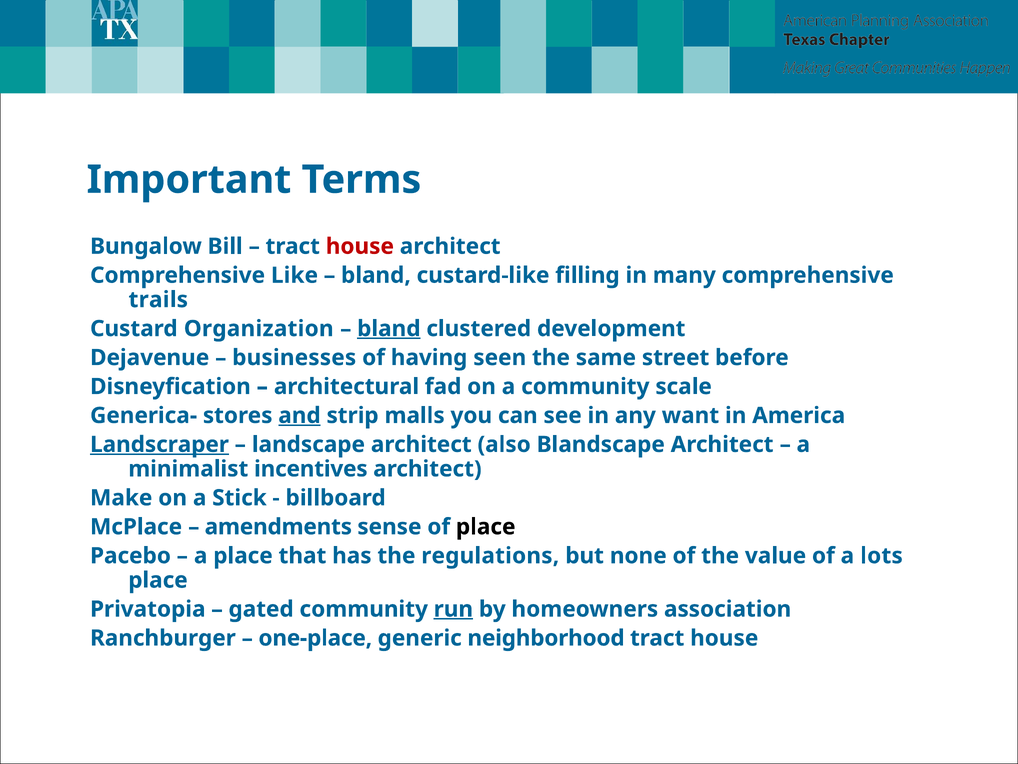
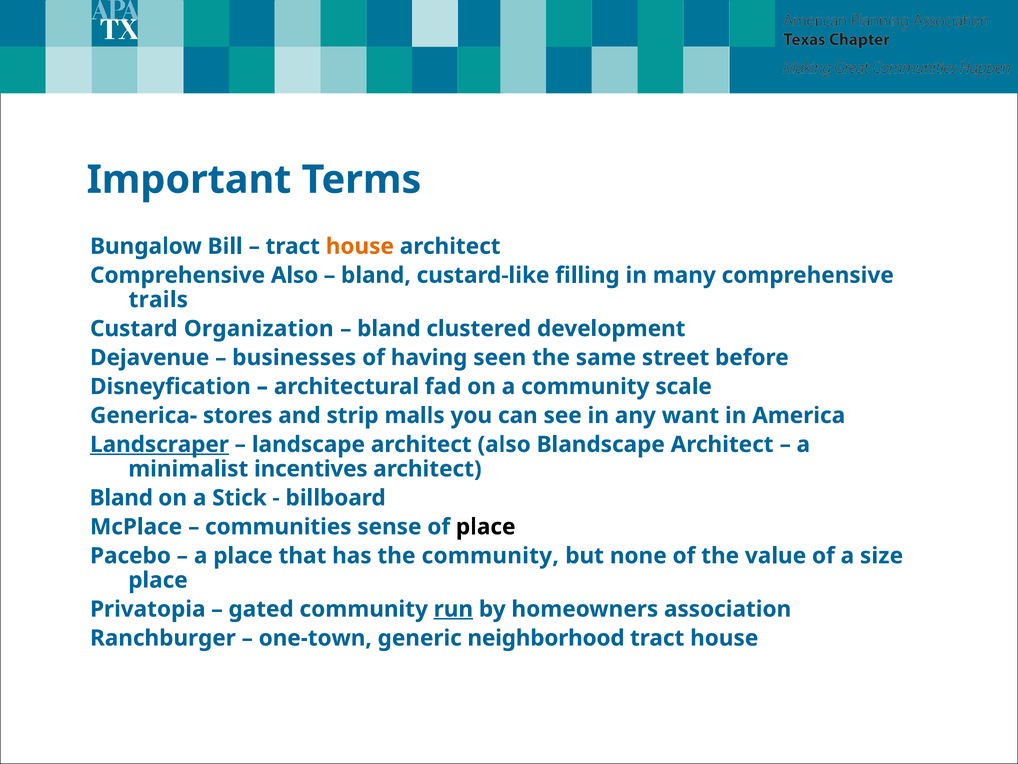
house colour: red -> orange (360, 246)
Comprehensive Like: Like -> Also (295, 275)
bland underline: present -> none (389, 328)
and underline: present -> none (299, 415)
Make: Make -> Bland (121, 498)
amendments: amendments -> communities (278, 527)
the regulations: regulations -> community (490, 555)
lots: lots -> size (882, 555)
one-place: one-place -> one-town (315, 638)
